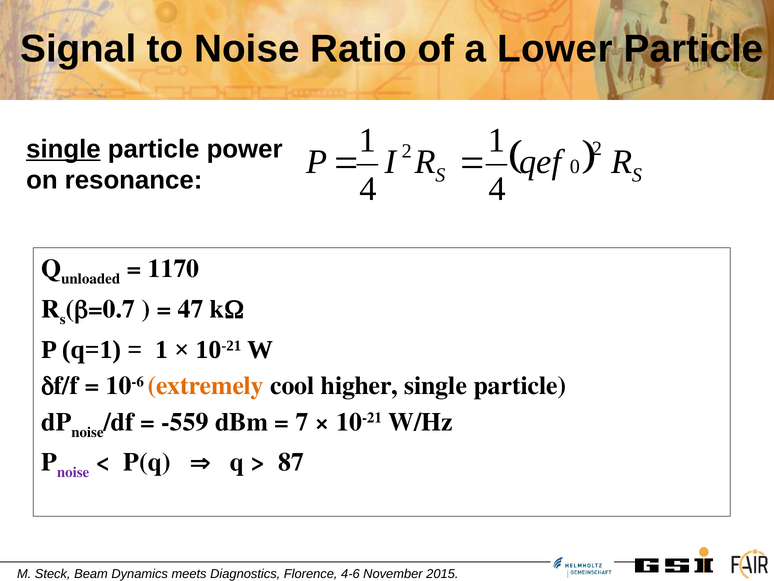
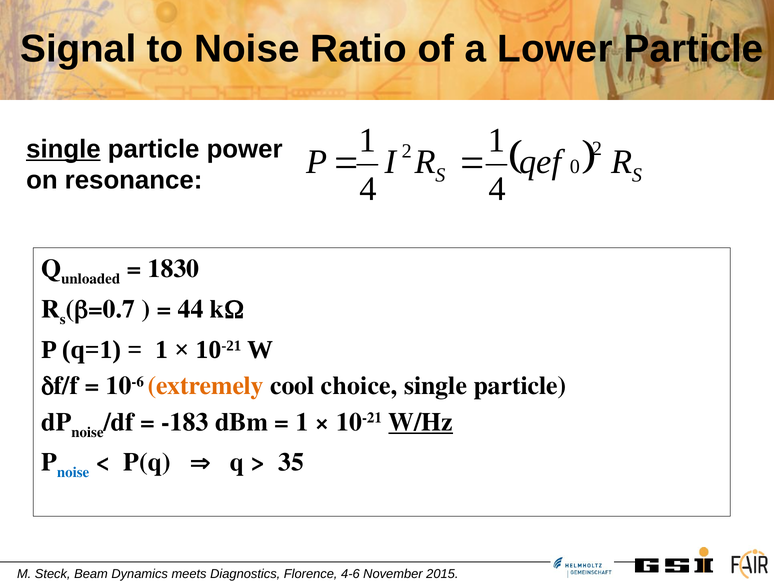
1170: 1170 -> 1830 (174, 269)
47: 47 -> 44 (191, 309)
higher: higher -> choice (359, 386)
-559: -559 -> -183 (185, 422)
7: 7 -> 1 (302, 422)
W/Hz underline: none -> present (421, 422)
noise colour: purple -> blue (73, 472)
87: 87 -> 35 (291, 462)
